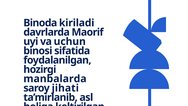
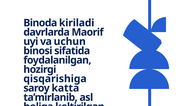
manbalarda: manbalarda -> qisqarishiga (55, 79)
jihati: jihati -> katta (65, 88)
